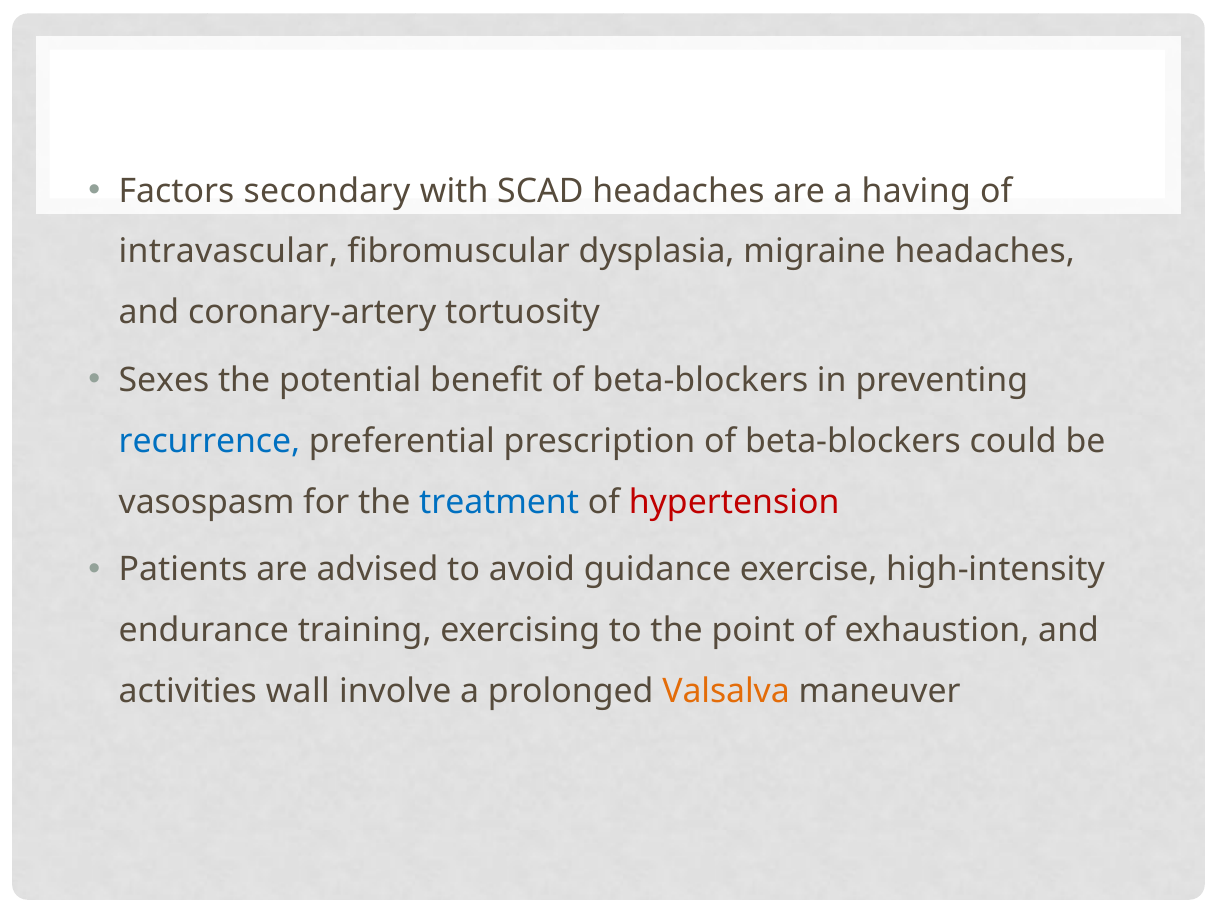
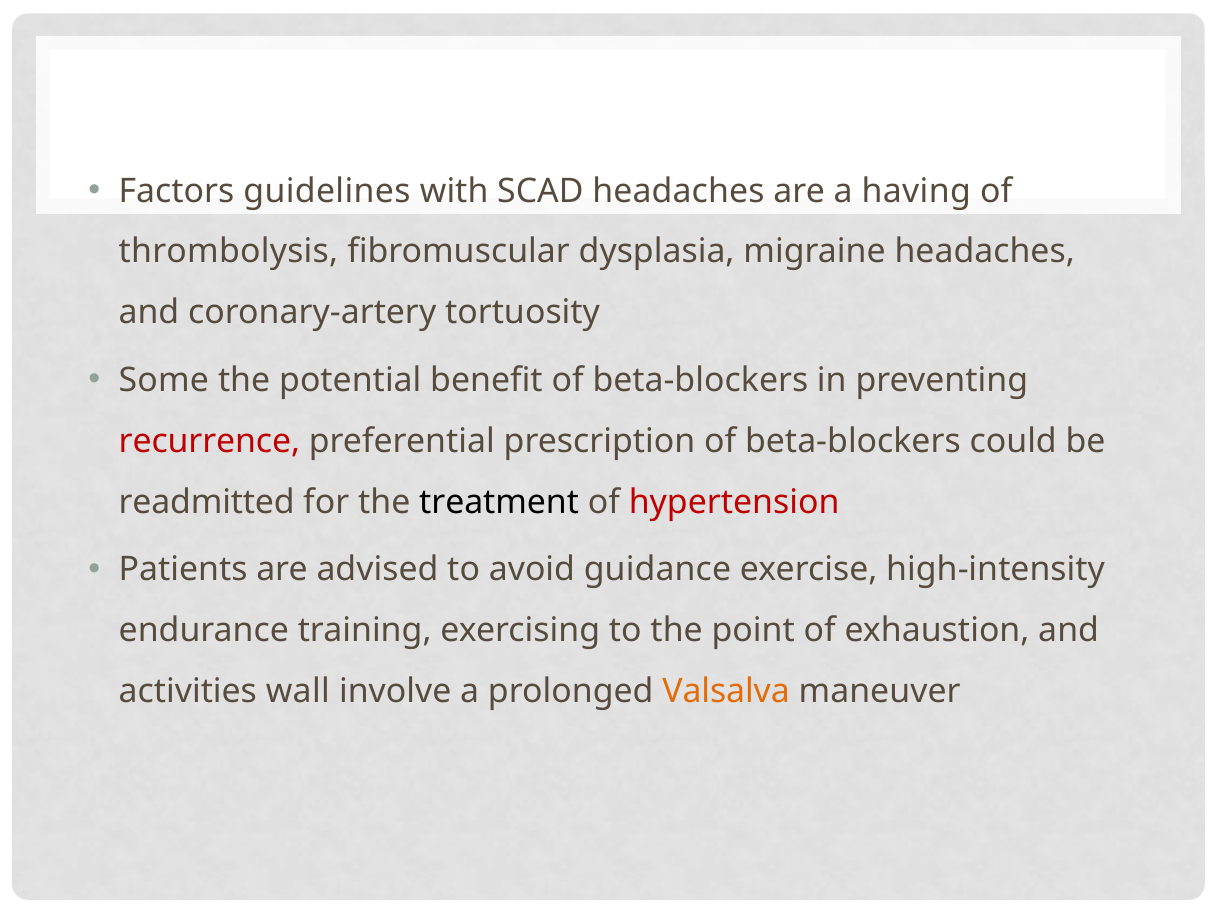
secondary: secondary -> guidelines (327, 191)
intravascular: intravascular -> thrombolysis (228, 252)
Sexes: Sexes -> Some (164, 381)
recurrence colour: blue -> red (209, 442)
vasospasm: vasospasm -> readmitted (207, 503)
treatment colour: blue -> black (499, 503)
